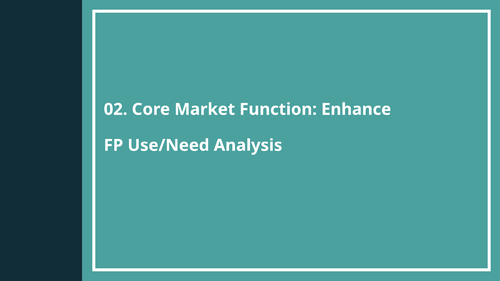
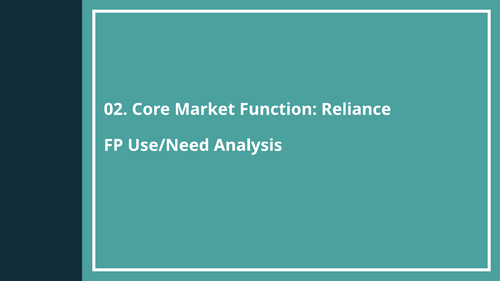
Enhance: Enhance -> Reliance (356, 109)
